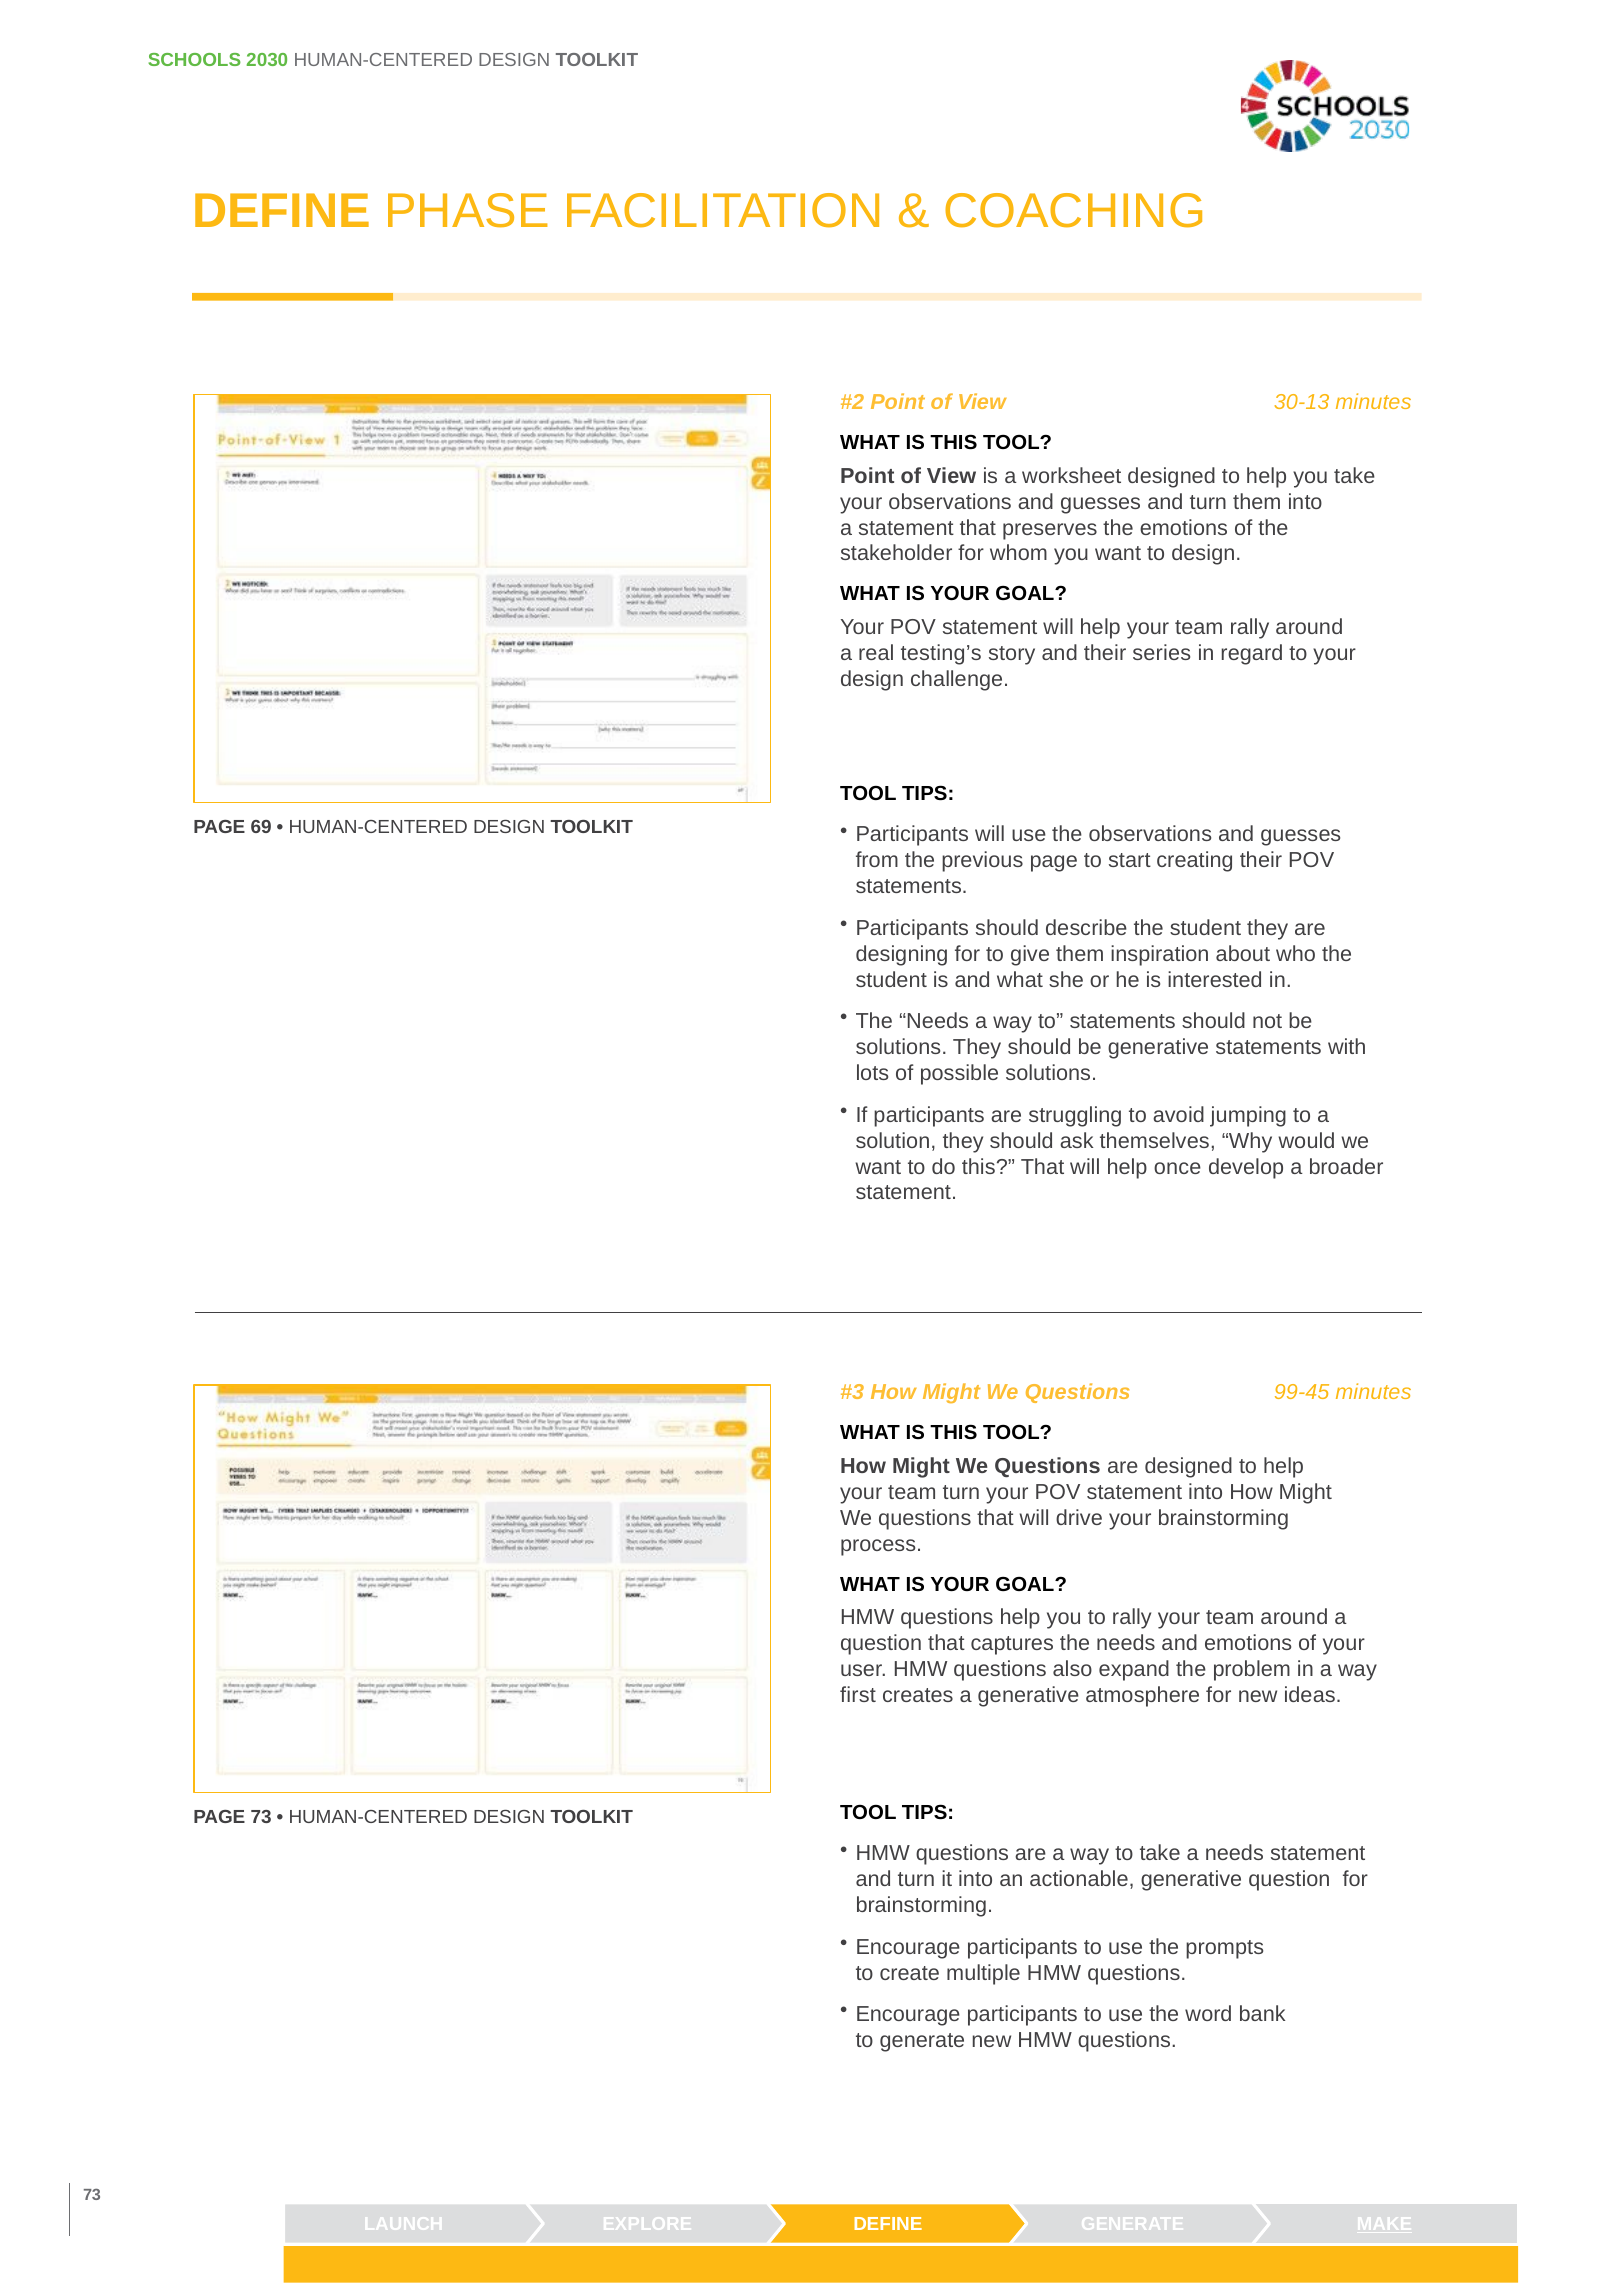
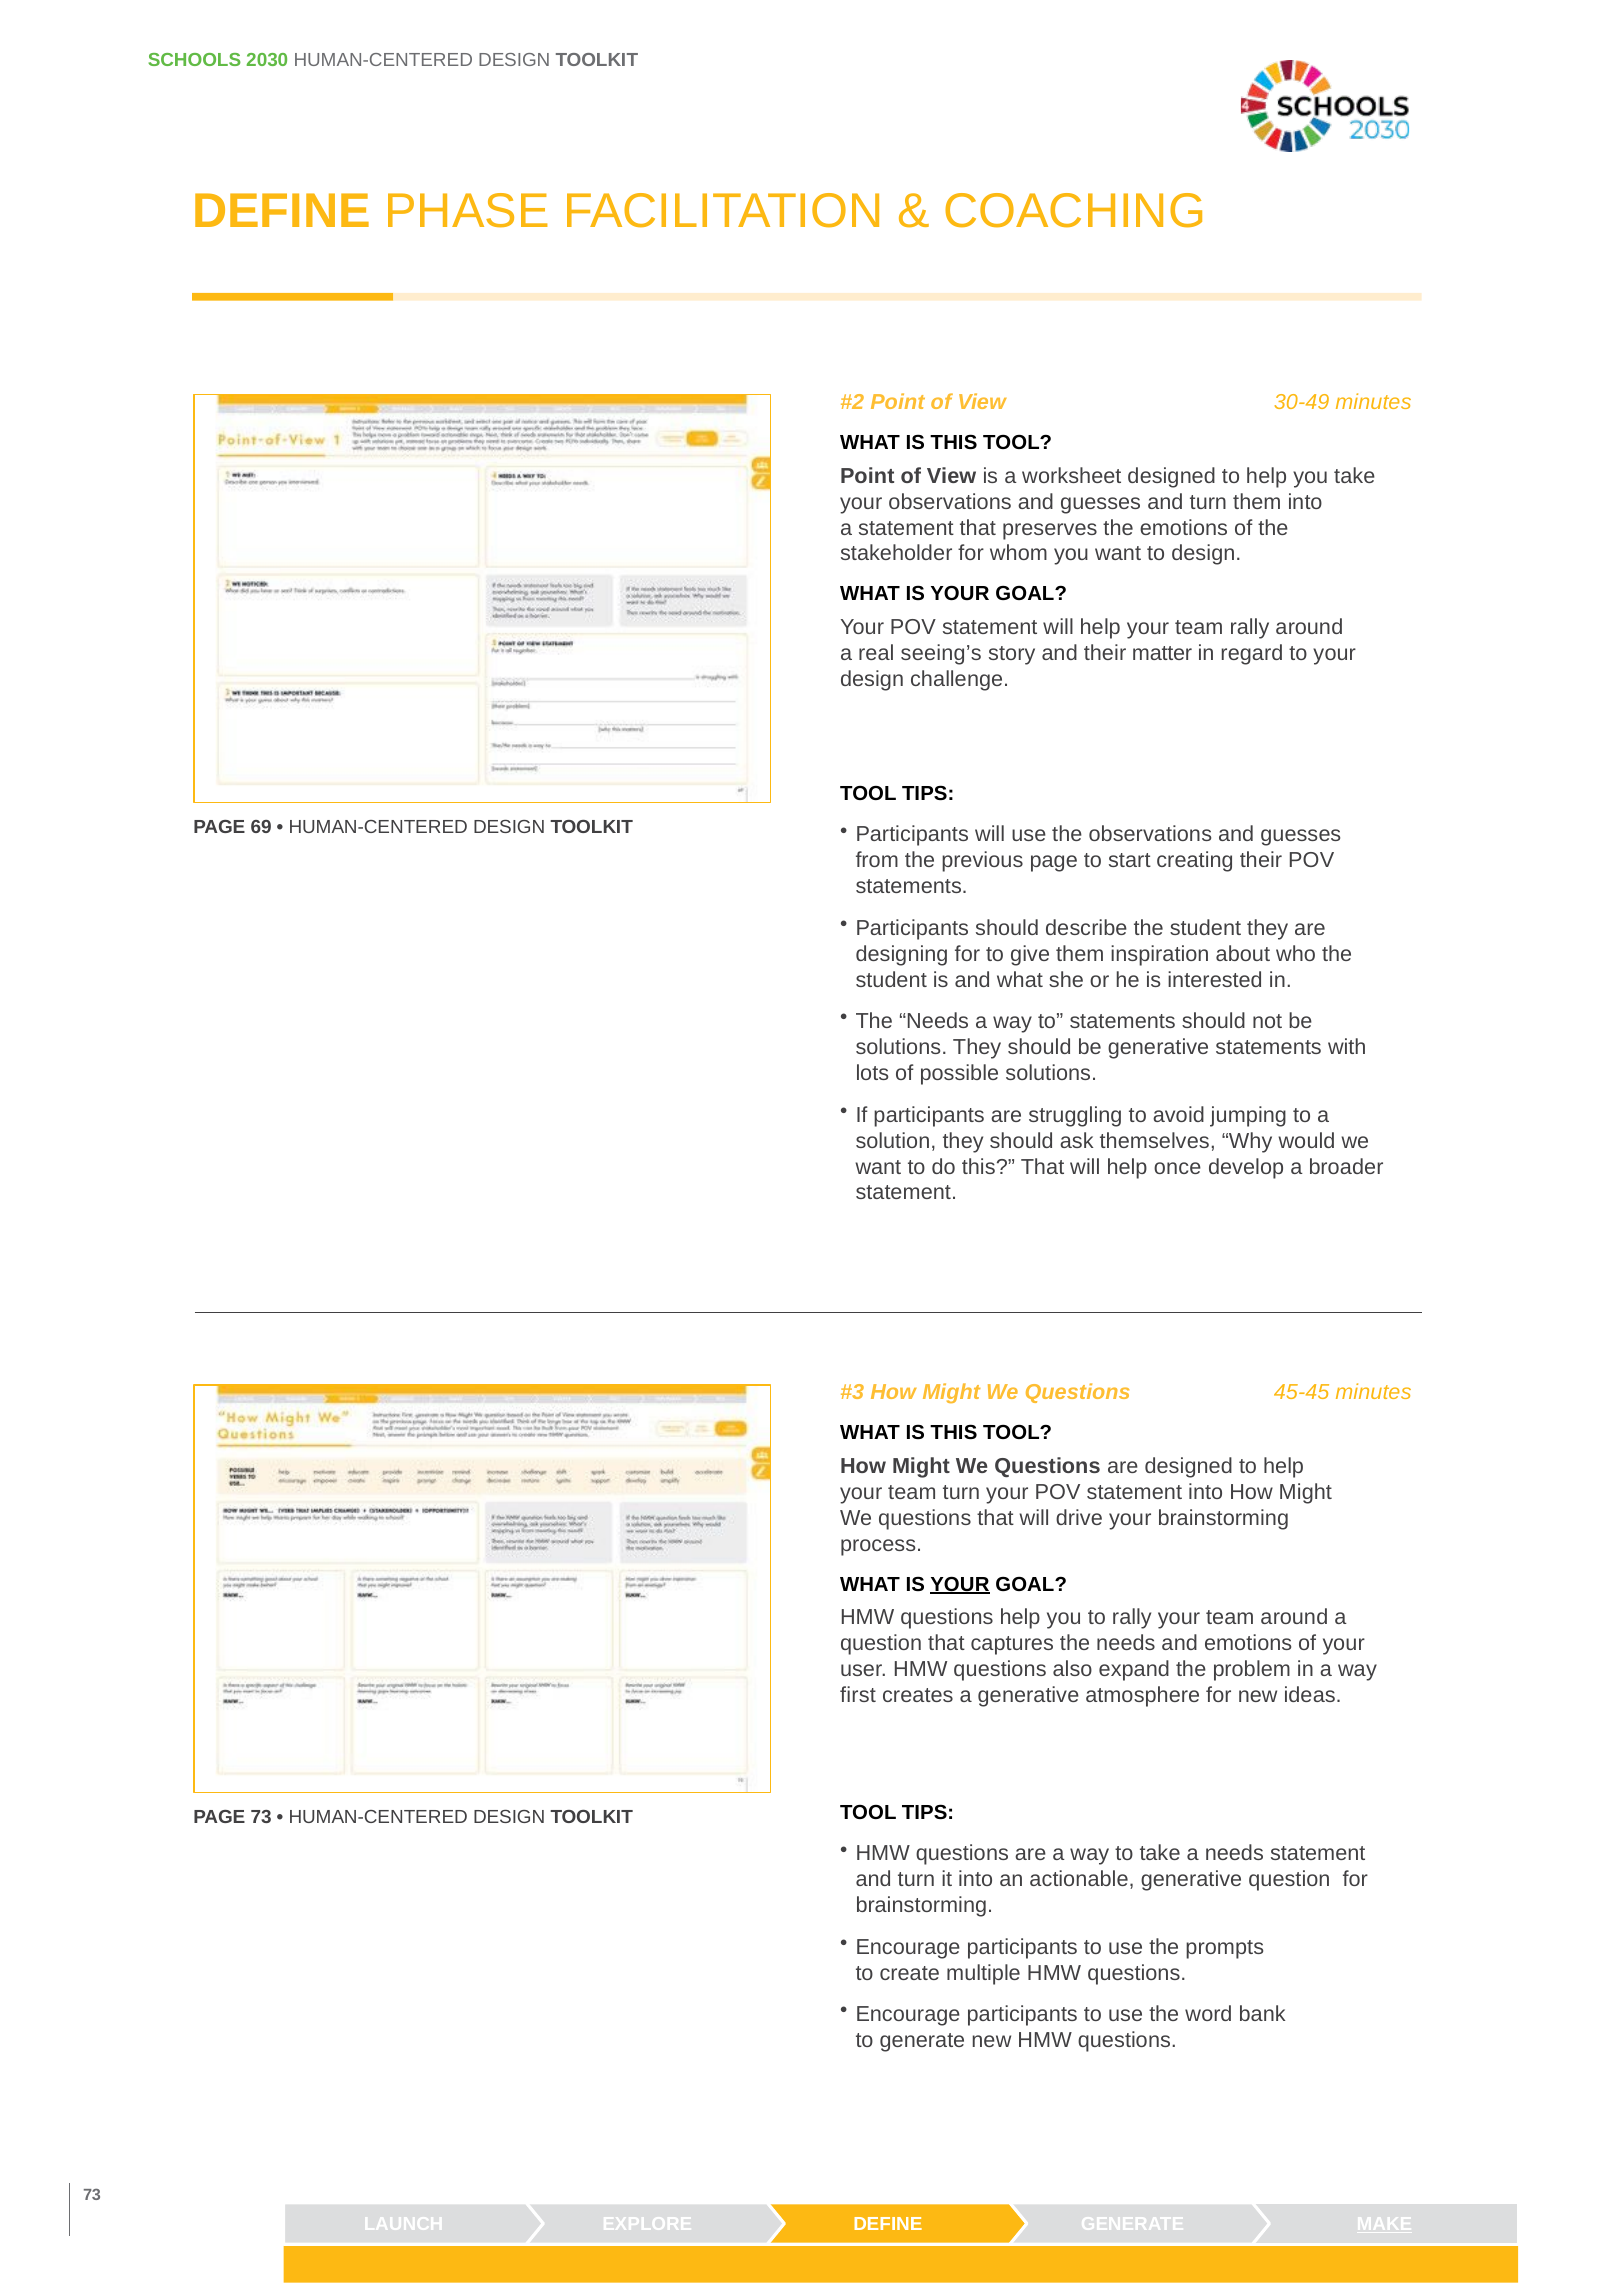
30-13: 30-13 -> 30-49 (1302, 402)
testing’s: testing’s -> seeing’s (941, 653)
series: series -> matter (1162, 653)
99-45: 99-45 -> 45-45 (1302, 1393)
YOUR underline: none -> present (960, 1584)
